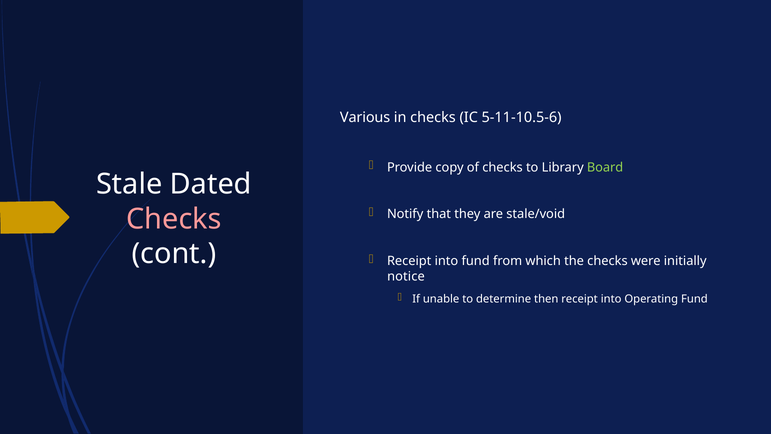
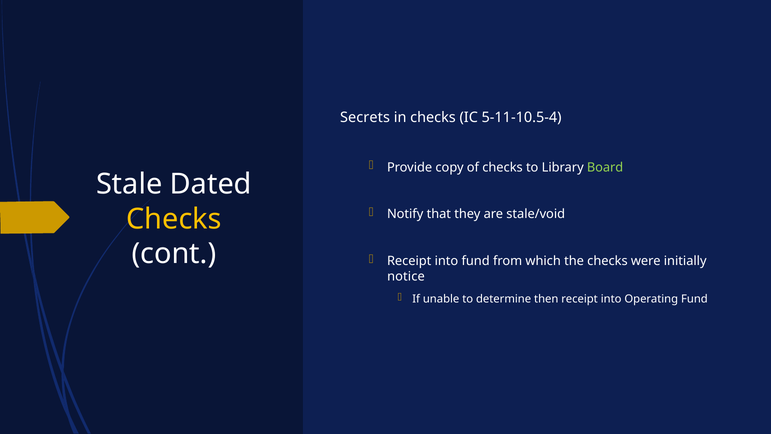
Various: Various -> Secrets (365, 118)
5-11-10.5-6: 5-11-10.5-6 -> 5-11-10.5-4 (522, 118)
Checks colour: pink -> yellow (174, 219)
